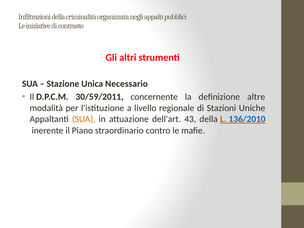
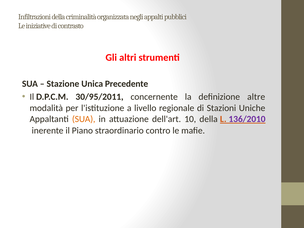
Necessario: Necessario -> Precedente (127, 84)
30/59/2011: 30/59/2011 -> 30/95/2011 (100, 97)
43: 43 -> 10 (190, 119)
136/2010 colour: blue -> purple (247, 119)
